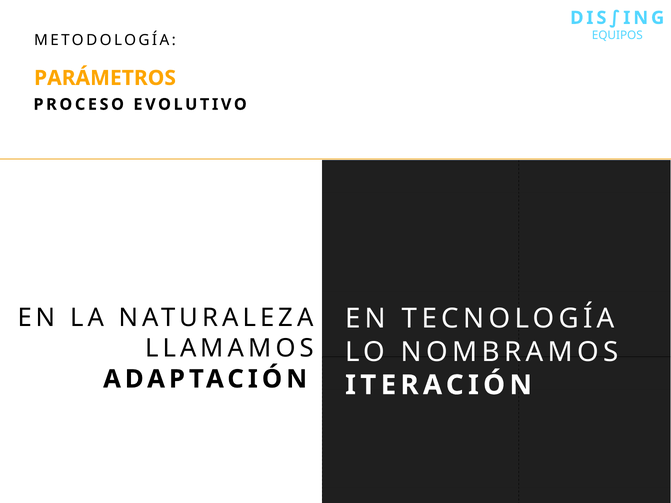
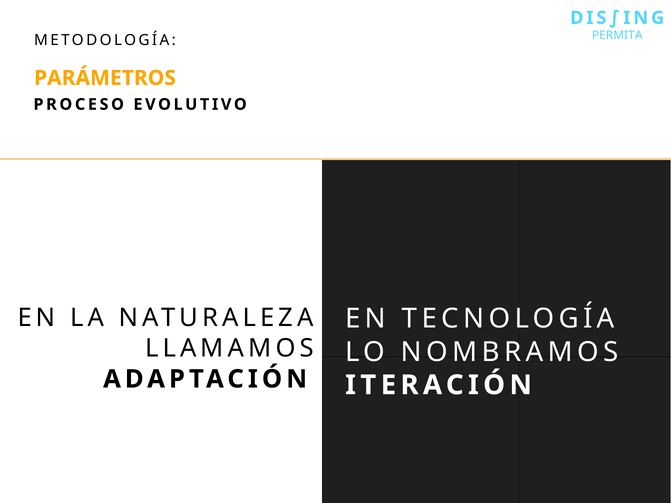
EQUIPOS: EQUIPOS -> PERMITA (617, 35)
